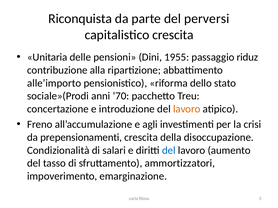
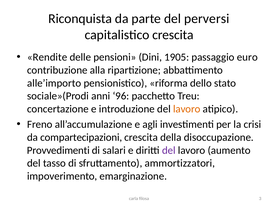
Unitaria: Unitaria -> Rendite (47, 57)
1955: 1955 -> 1905 (177, 57)
riduz: riduz -> euro (247, 57)
70: 70 -> 96 (121, 96)
prepensionamenti: prepensionamenti -> compartecipazioni (81, 138)
Condizionalità: Condizionalità -> Provvedimenti (58, 151)
del colour: blue -> purple (169, 151)
